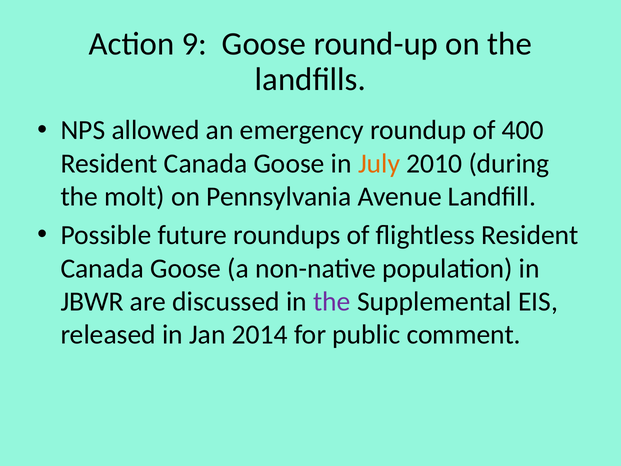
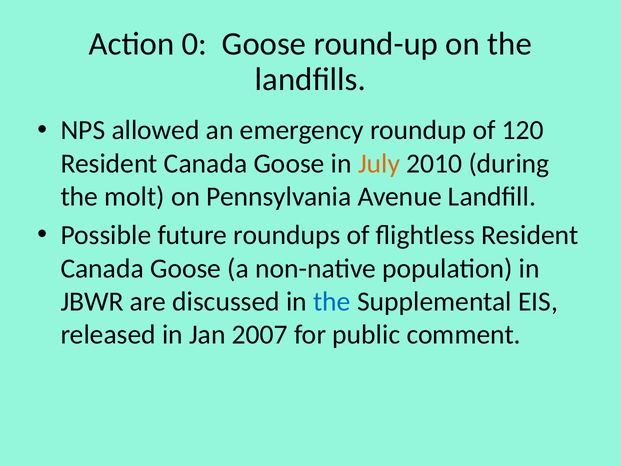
9: 9 -> 0 (194, 44)
400: 400 -> 120 (523, 130)
the colour: purple -> blue (332, 301)
2014: 2014 -> 2007 (260, 335)
